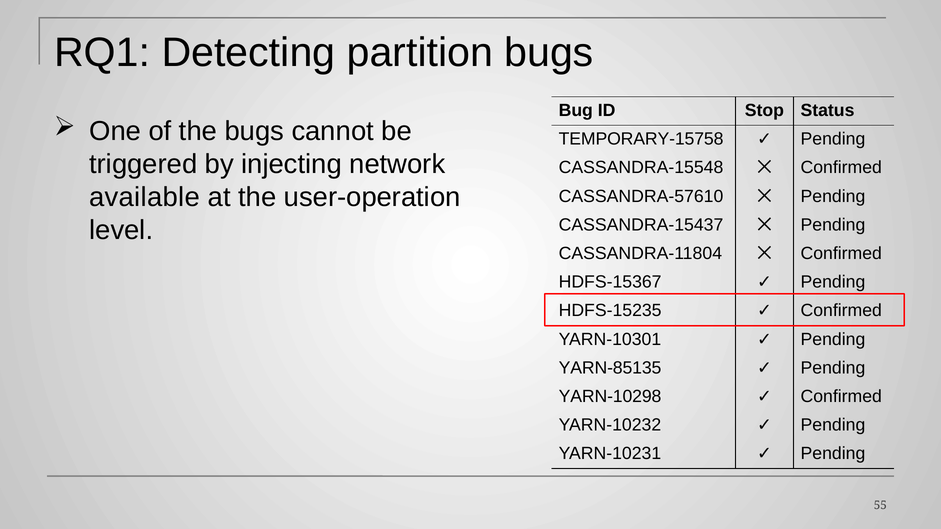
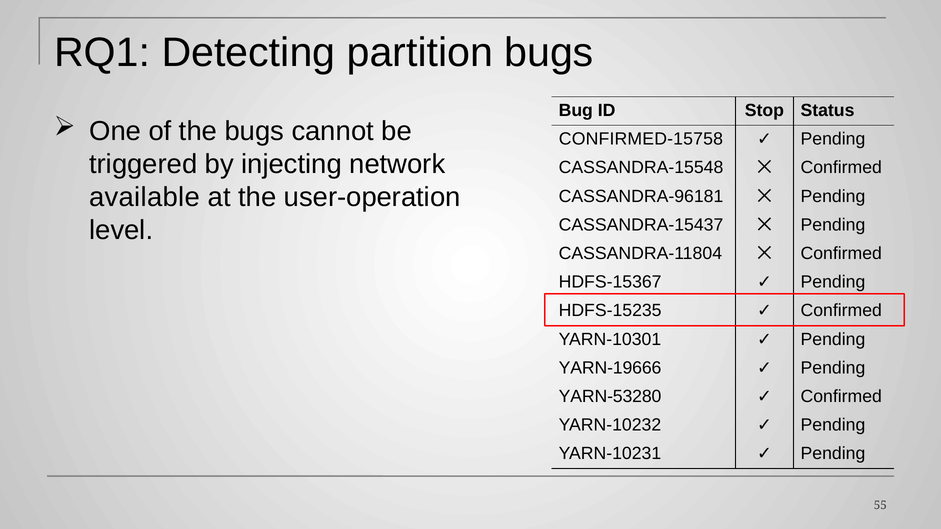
TEMPORARY-15758: TEMPORARY-15758 -> CONFIRMED-15758 (641, 139)
CASSANDRA-57610: CASSANDRA-57610 -> CASSANDRA-96181 (641, 196)
YARN-85135: YARN-85135 -> YARN-19666 (610, 368)
YARN-10298: YARN-10298 -> YARN-53280 (610, 397)
